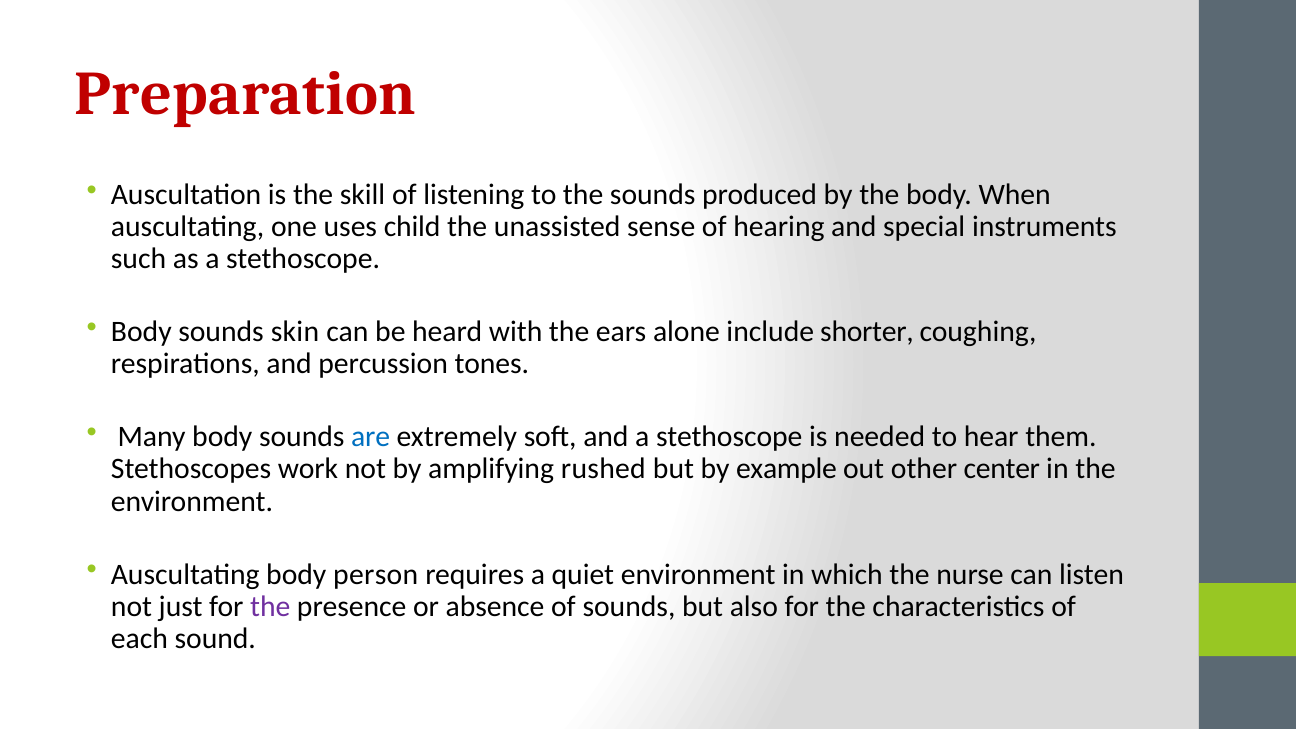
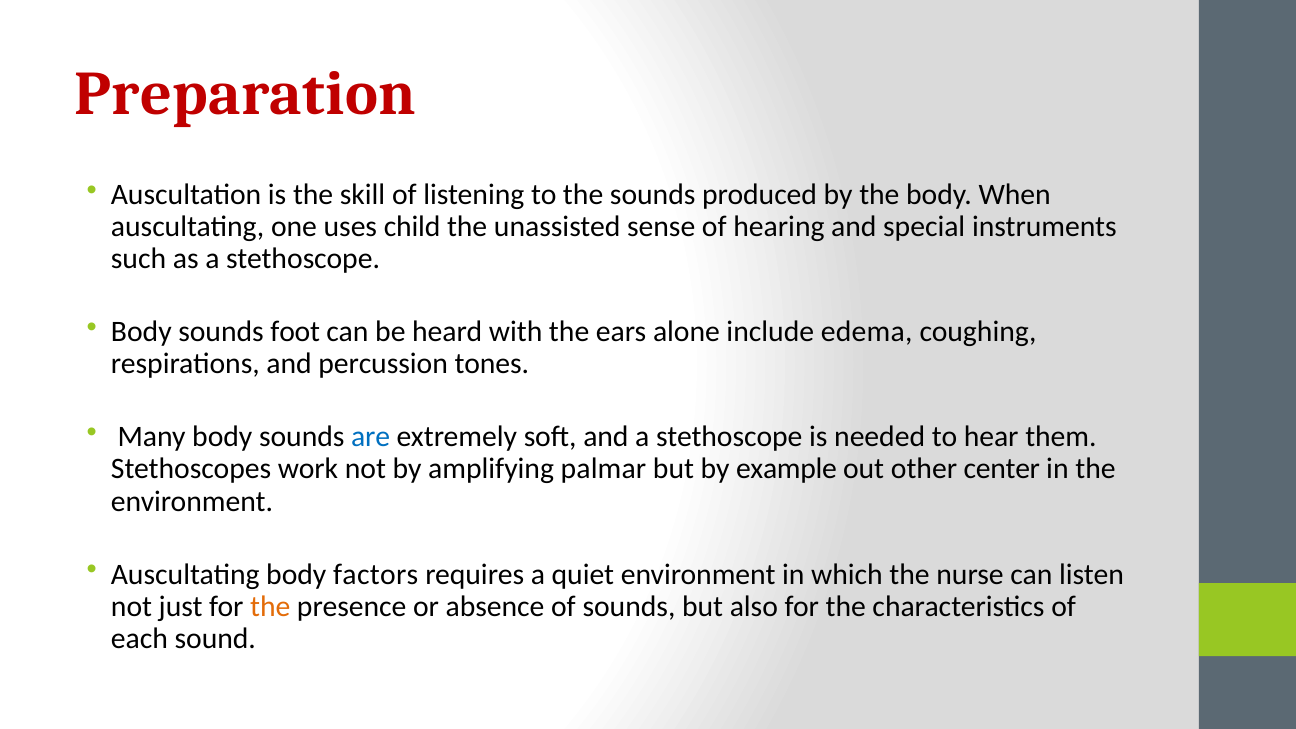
skin: skin -> foot (295, 332)
shorter: shorter -> edema (867, 332)
rushed: rushed -> palmar (603, 469)
person: person -> factors (376, 574)
the colour: purple -> orange (270, 606)
